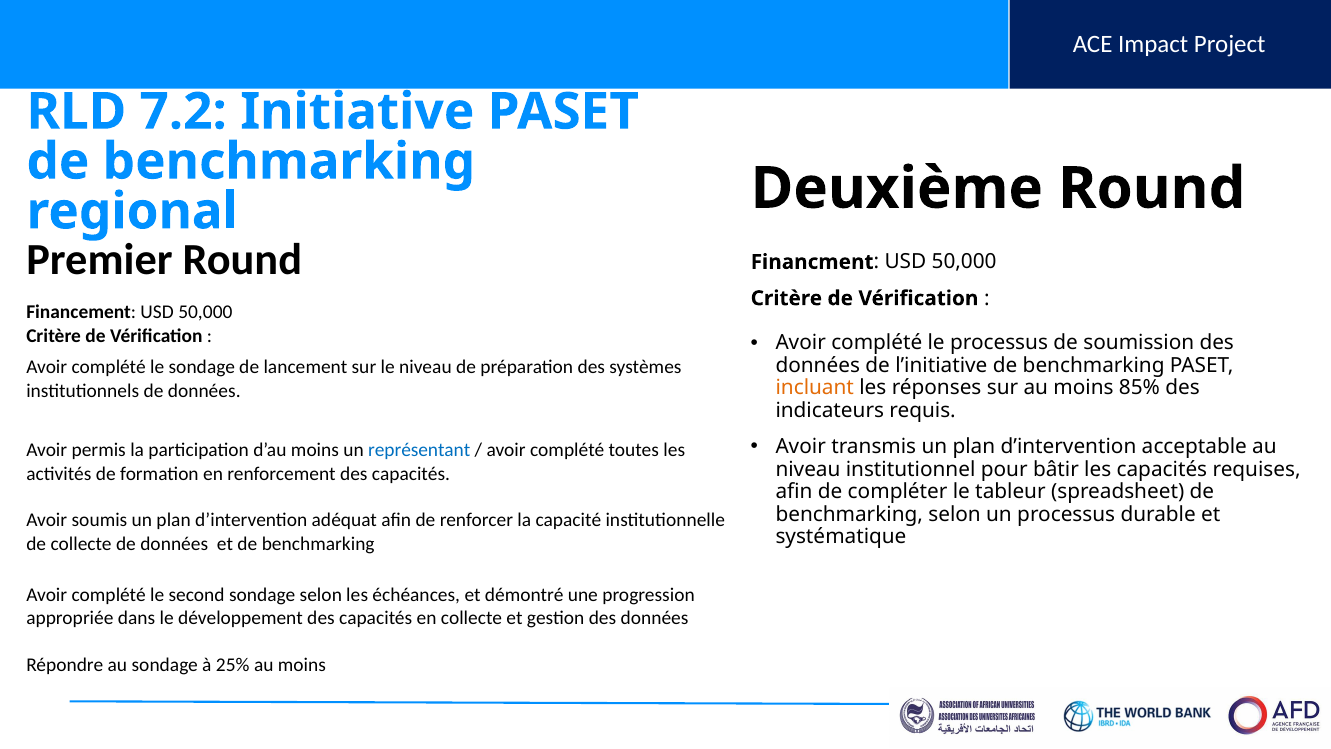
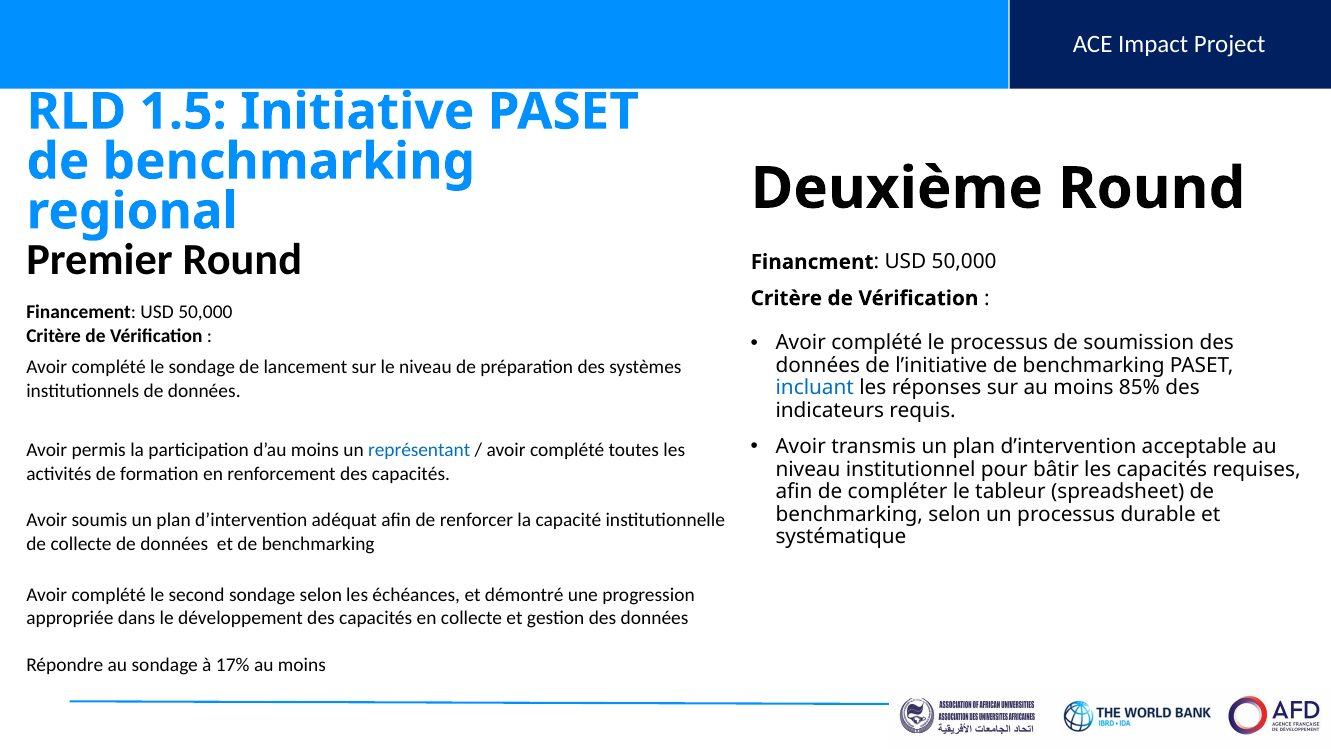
7.2: 7.2 -> 1.5 (183, 112)
incluant colour: orange -> blue (815, 388)
25%: 25% -> 17% (233, 665)
